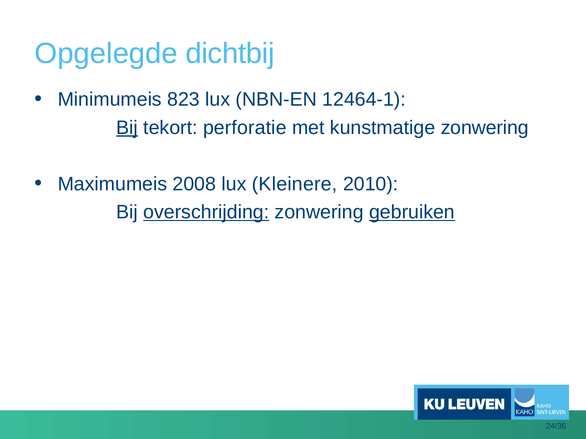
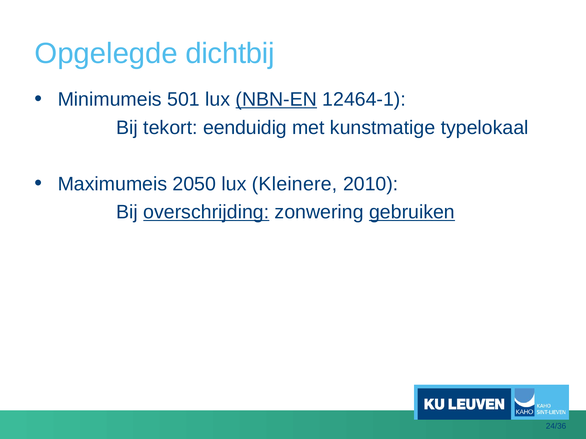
823: 823 -> 501 (183, 100)
NBN-EN underline: none -> present (276, 100)
Bij underline: present -> none (127, 128)
perforatie: perforatie -> eenduidig (245, 128)
kunstmatige zonwering: zonwering -> typelokaal (485, 128)
2008: 2008 -> 2050 (194, 184)
